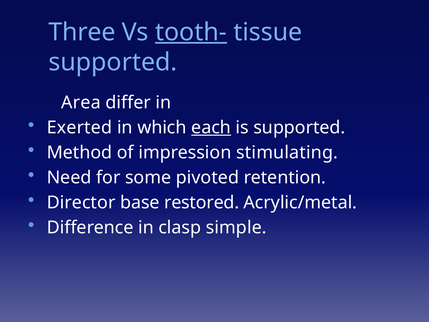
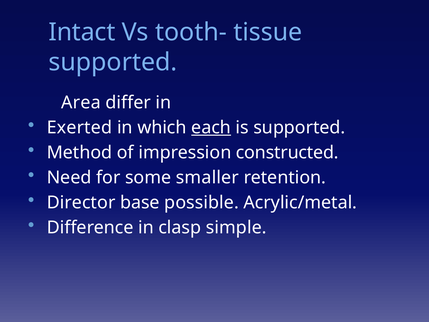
Three: Three -> Intact (82, 32)
tooth- underline: present -> none (191, 32)
stimulating: stimulating -> constructed (287, 152)
pivoted: pivoted -> smaller (207, 178)
restored: restored -> possible (202, 203)
